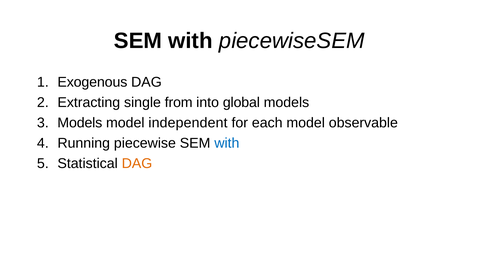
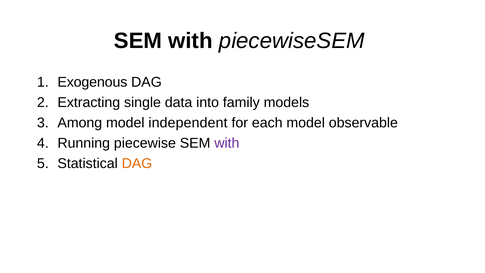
from: from -> data (179, 102)
global: global -> family (241, 102)
Models: Models -> Among (80, 123)
with colour: blue -> purple (227, 143)
